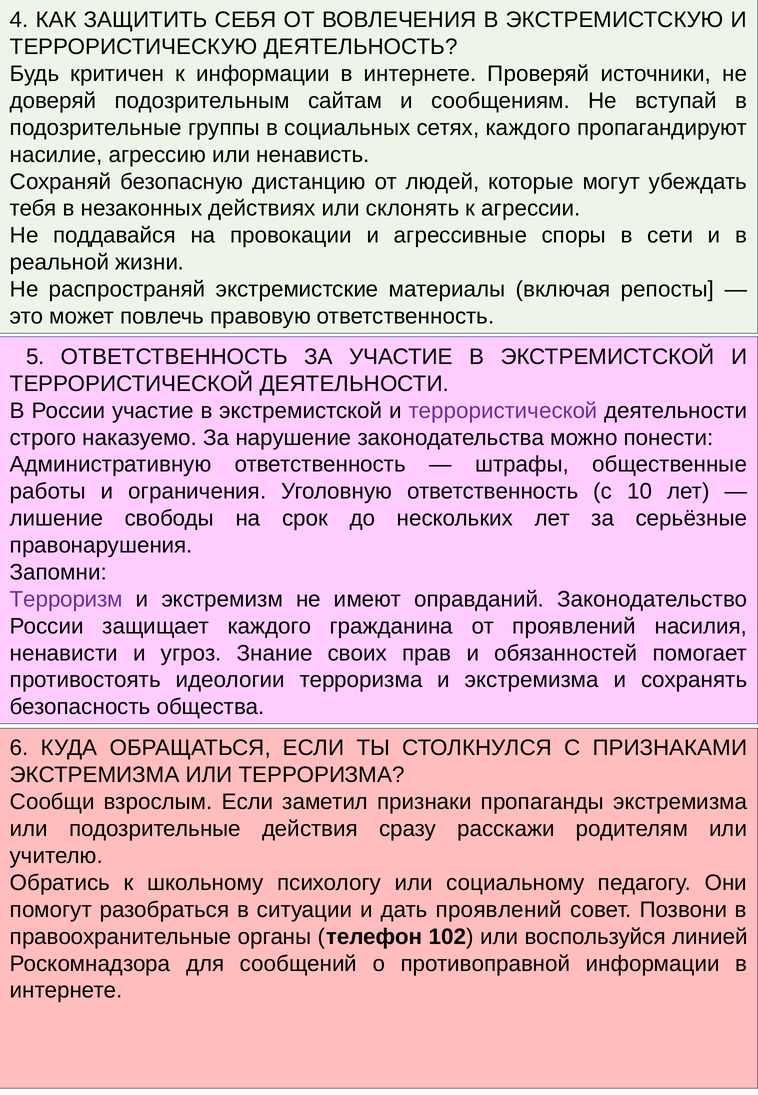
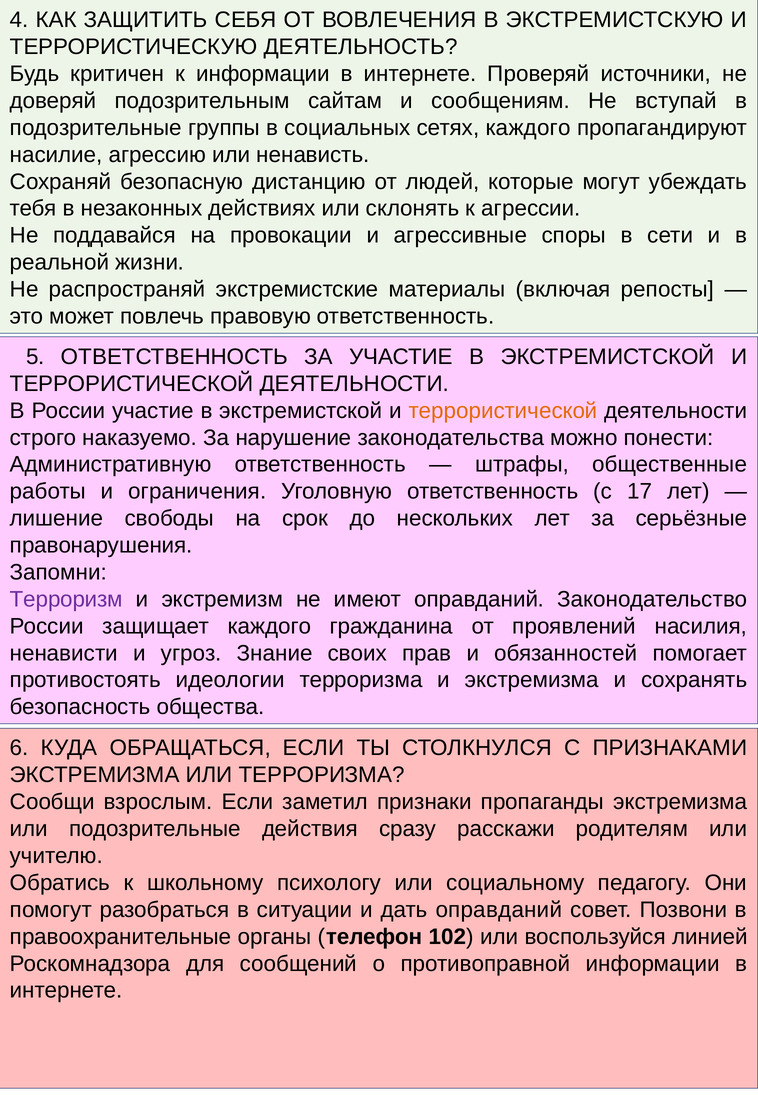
террористической colour: purple -> orange (503, 411)
10: 10 -> 17 (640, 491)
дать проявлений: проявлений -> оправданий (499, 910)
